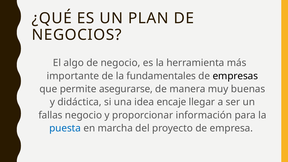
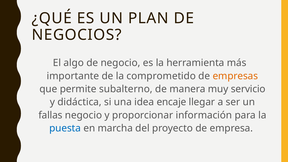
fundamentales: fundamentales -> comprometido (161, 76)
empresas colour: black -> orange (235, 76)
asegurarse: asegurarse -> subalterno (126, 89)
buenas: buenas -> servicio (248, 89)
